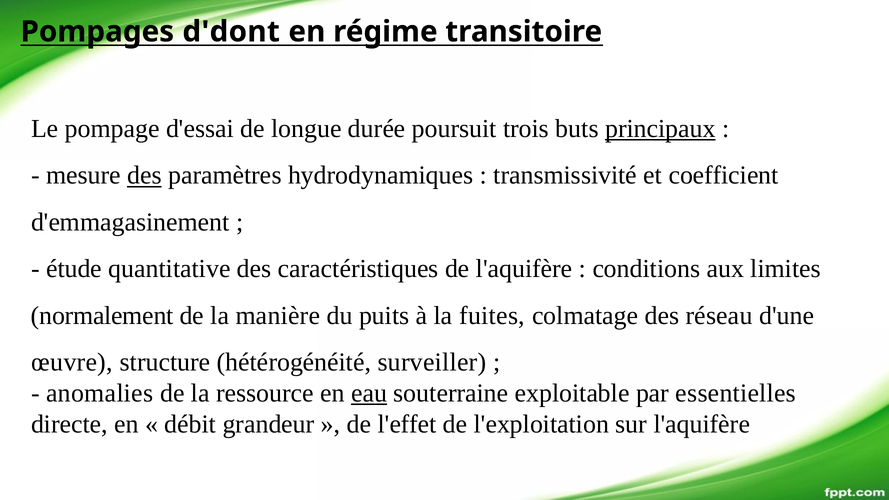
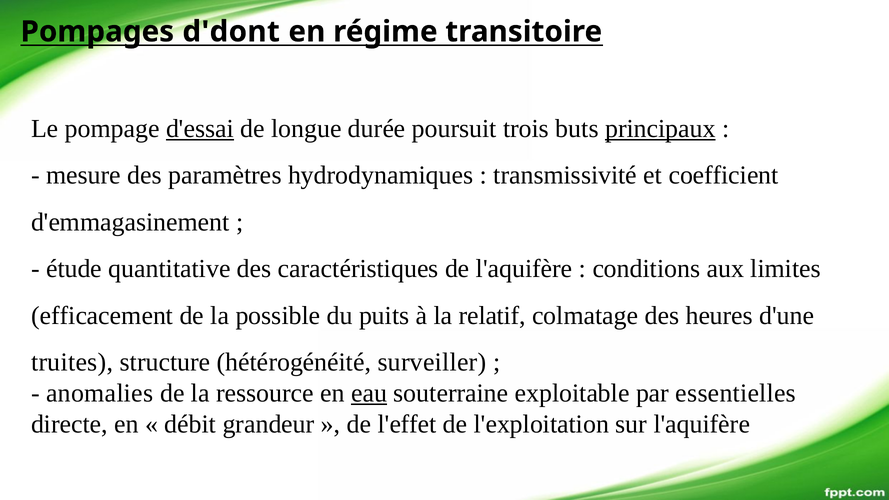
d'essai underline: none -> present (200, 129)
des underline: present -> none (144, 175)
normalement: normalement -> efficacement (102, 315)
manière: manière -> possible (278, 315)
fuites: fuites -> relatif (492, 315)
réseau: réseau -> heures (719, 315)
œuvre: œuvre -> truites (72, 362)
